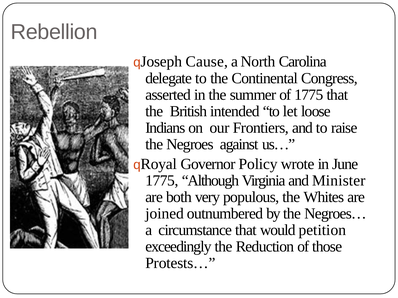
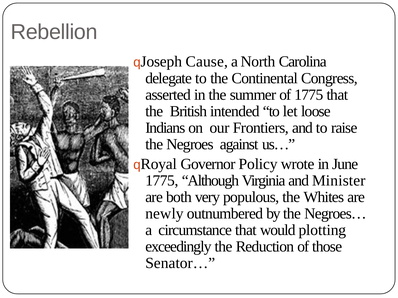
joined: joined -> newly (164, 214)
petition: petition -> plotting (322, 230)
Protests…: Protests… -> Senator… (180, 264)
